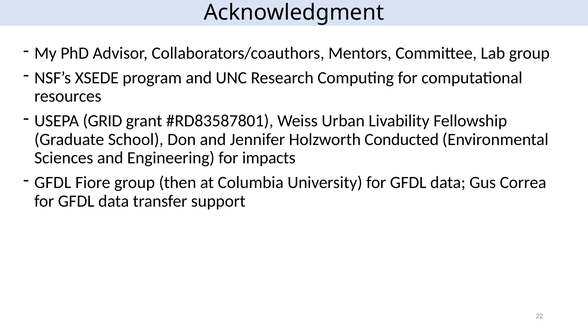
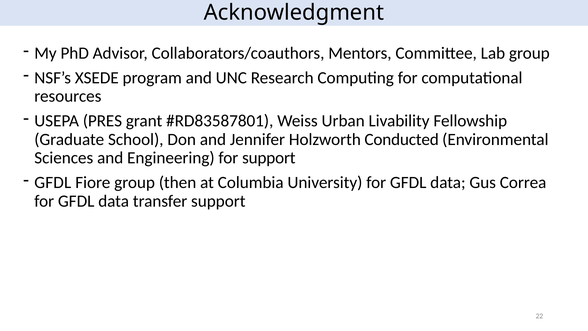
GRID: GRID -> PRES (102, 121)
for impacts: impacts -> support (269, 158)
